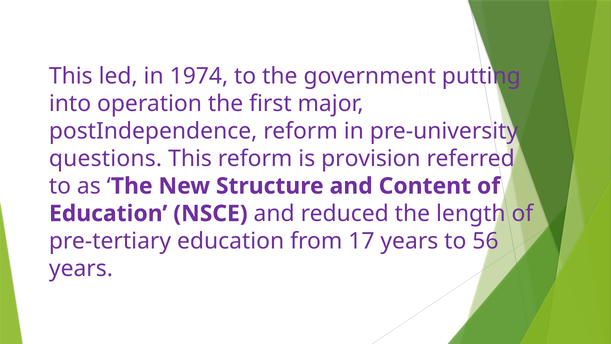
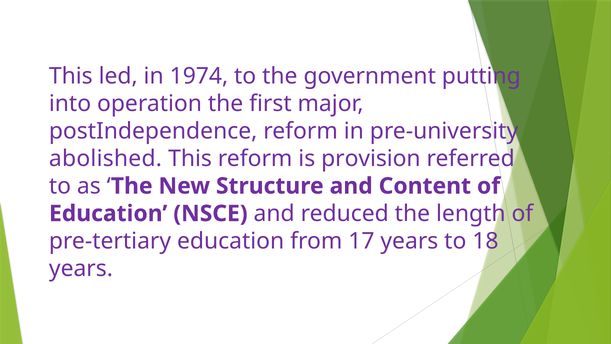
questions: questions -> abolished (105, 158)
56: 56 -> 18 (485, 241)
